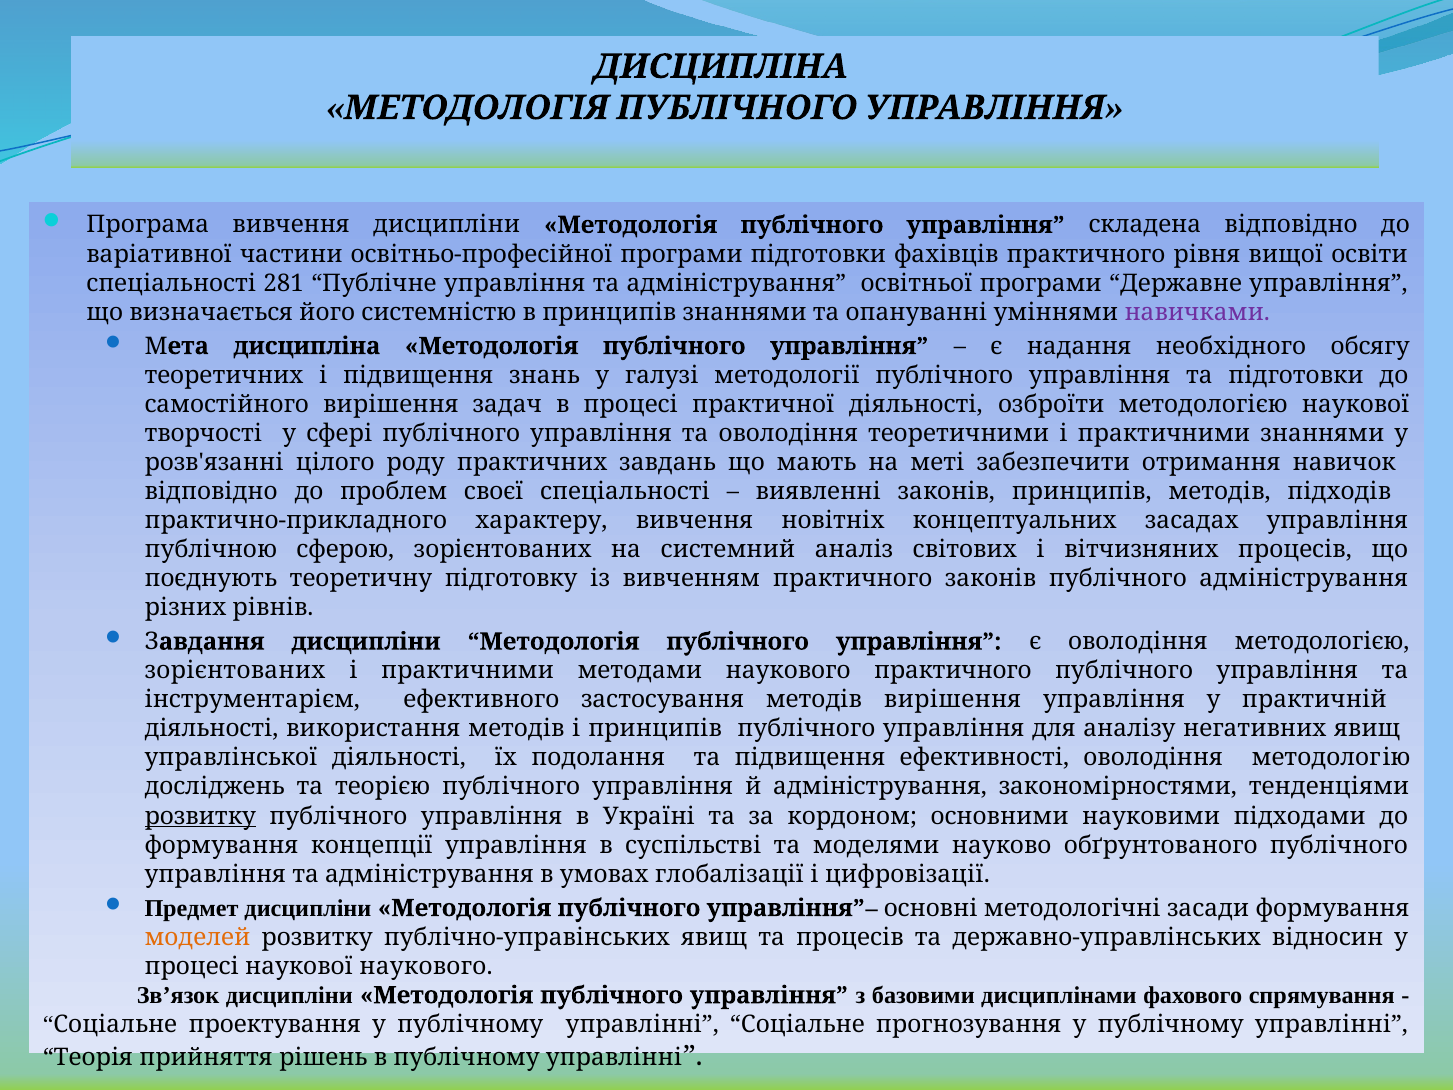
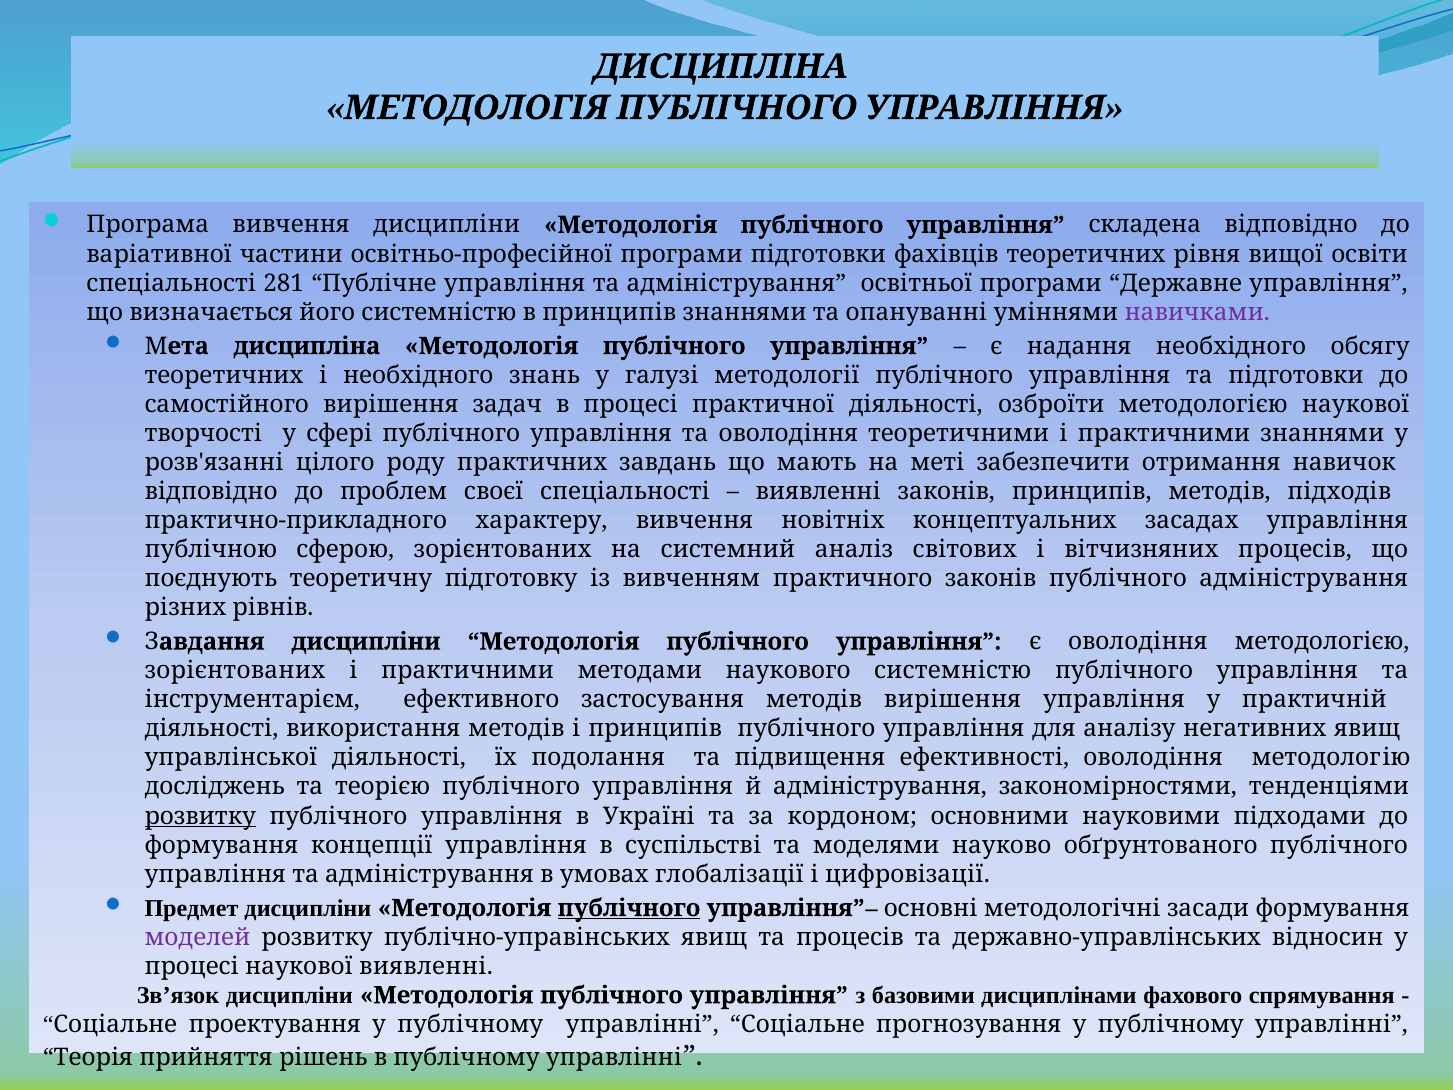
фахівців практичного: практичного -> теоретичних (1086, 254)
і підвищення: підвищення -> необхідного (418, 375)
наукового практичного: практичного -> системністю (953, 671)
публічного underline: none -> present (629, 908)
моделей colour: orange -> purple (197, 937)
наукової наукового: наукового -> виявленні (426, 966)
